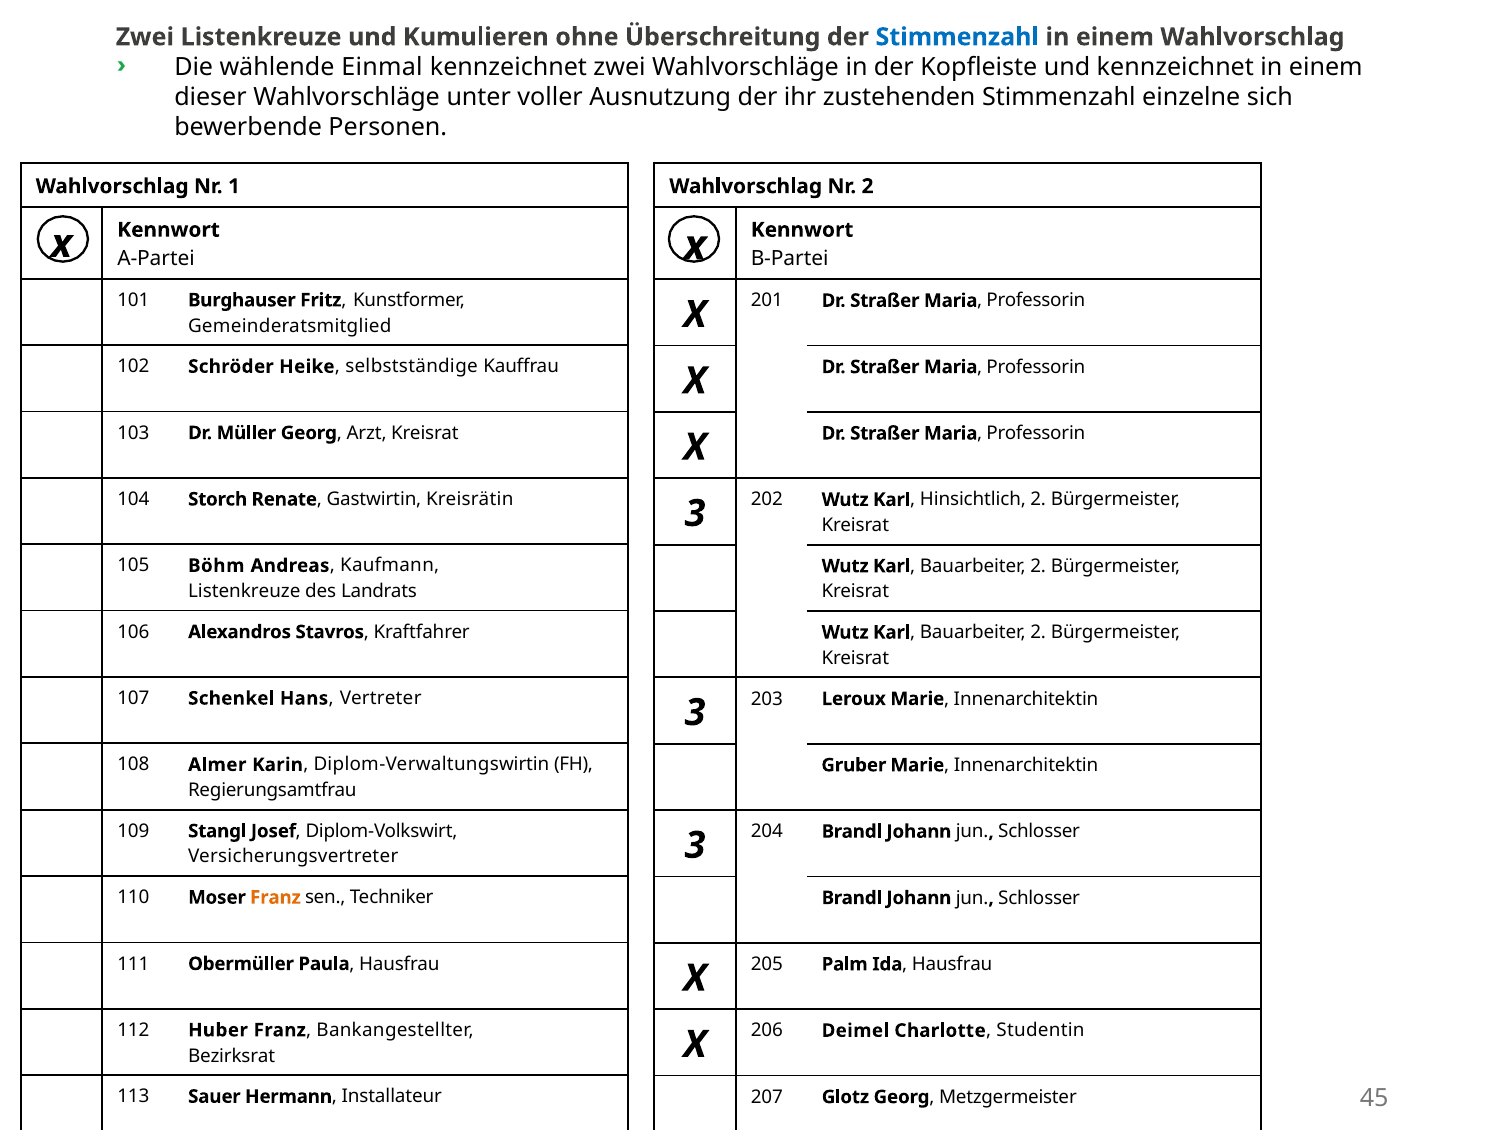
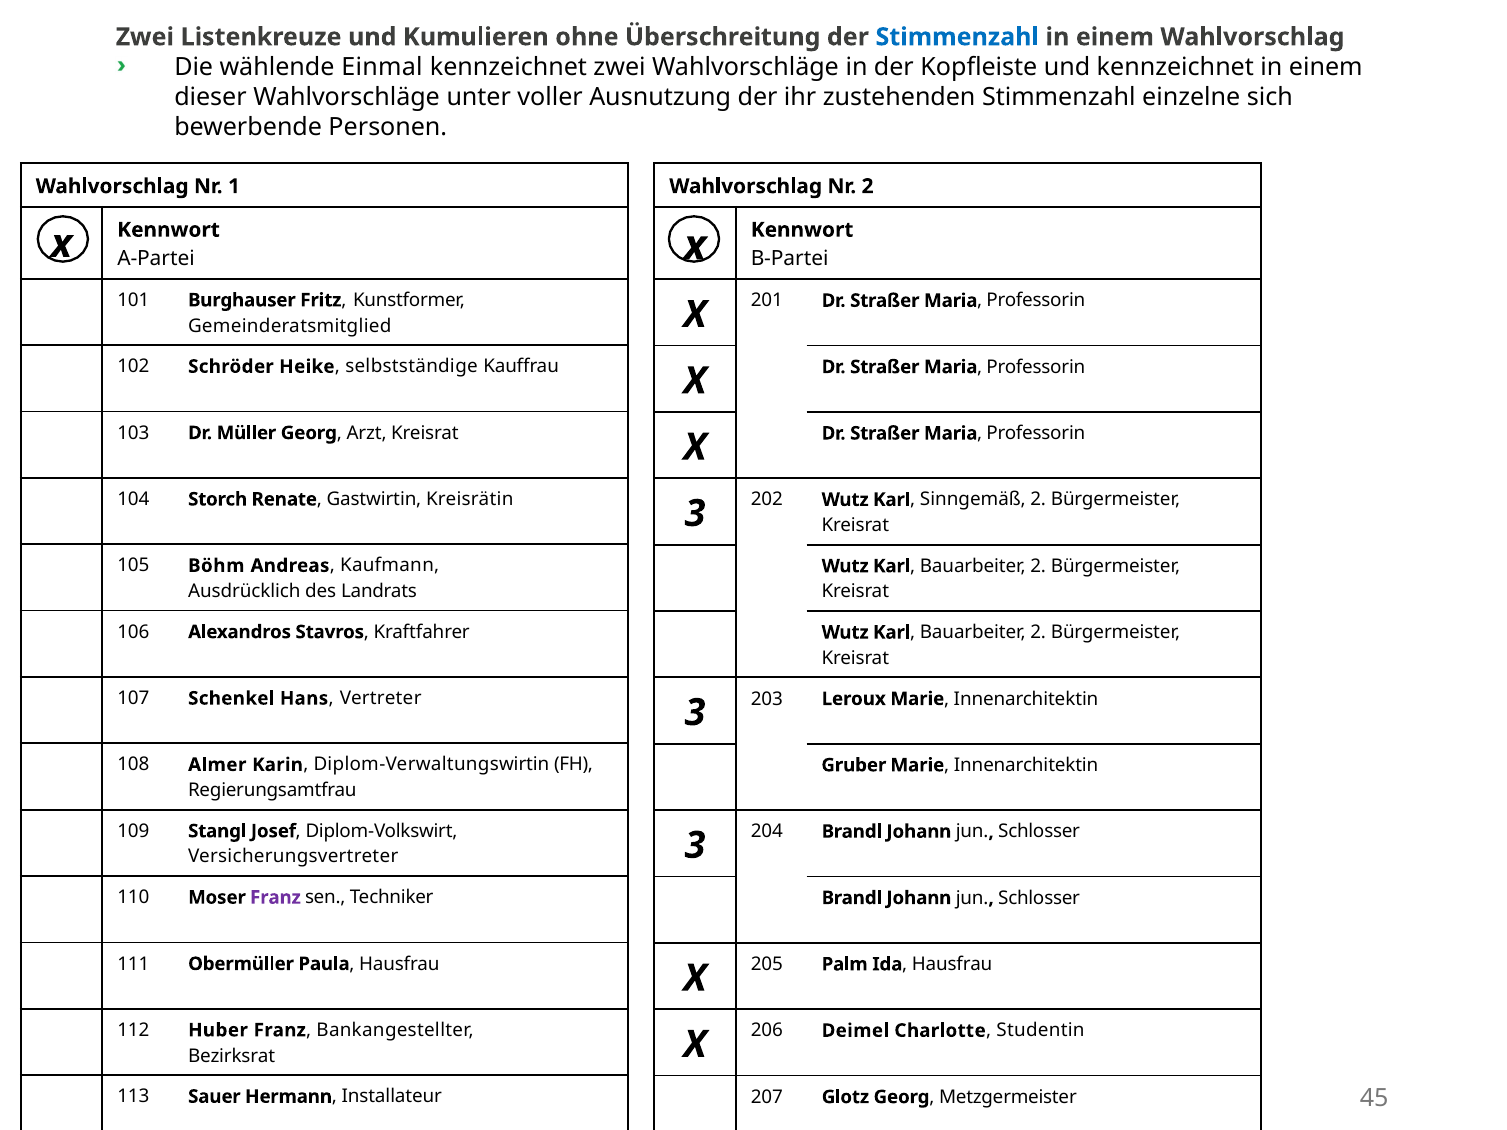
Hinsichtlich: Hinsichtlich -> Sinngemäß (973, 500)
Listenkreuze: Listenkreuze -> Ausdrücklich (244, 591)
Franz colour: orange -> purple (275, 898)
